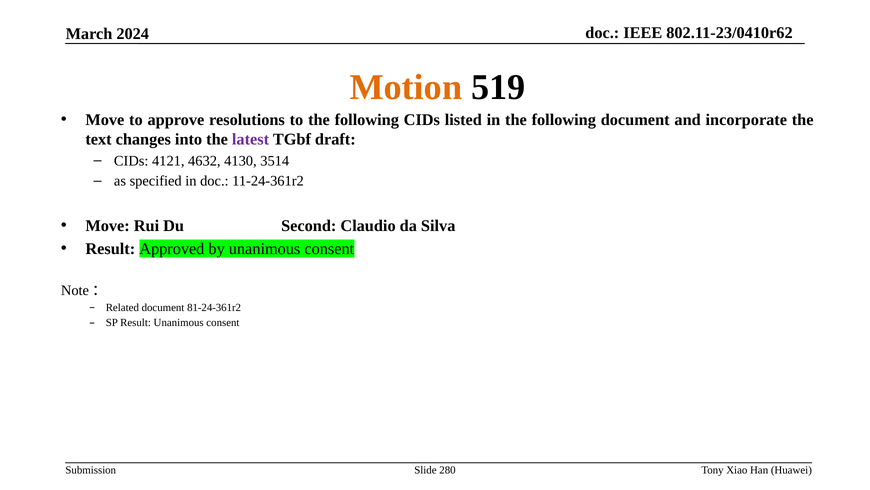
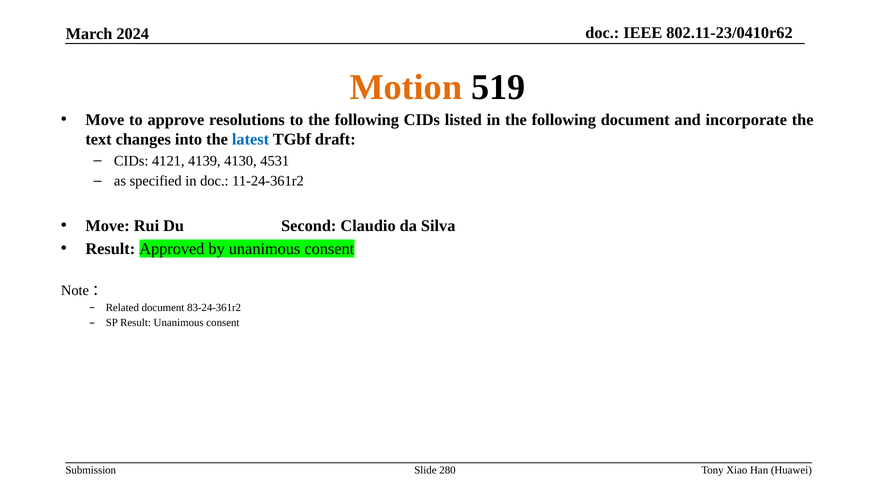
latest colour: purple -> blue (251, 139)
4632: 4632 -> 4139 (204, 161)
3514: 3514 -> 4531 (275, 161)
81-24-361r2: 81-24-361r2 -> 83-24-361r2 (214, 307)
